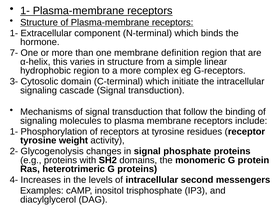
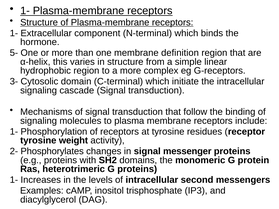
7-: 7- -> 5- (14, 53)
Glycogenolysis: Glycogenolysis -> Phosphorylates (52, 151)
phosphate: phosphate -> messenger (187, 151)
4-: 4- -> 1- (14, 180)
